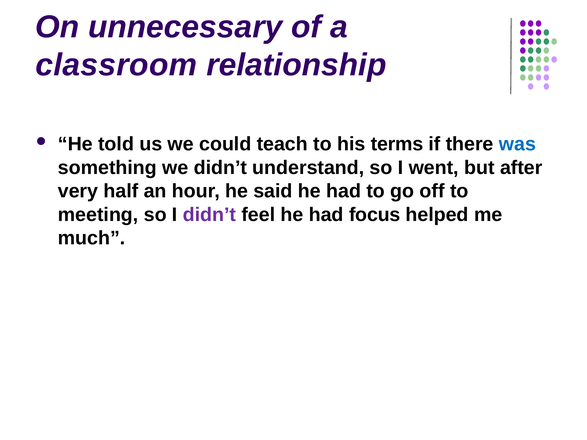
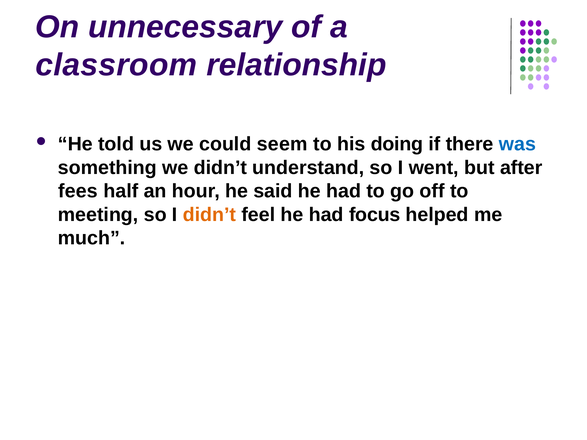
teach: teach -> seem (282, 144)
terms: terms -> doing (397, 144)
very: very -> fees (78, 191)
didn’t colour: purple -> orange (209, 215)
